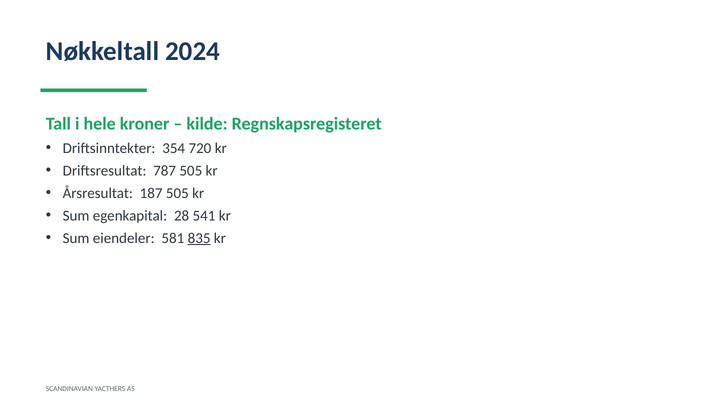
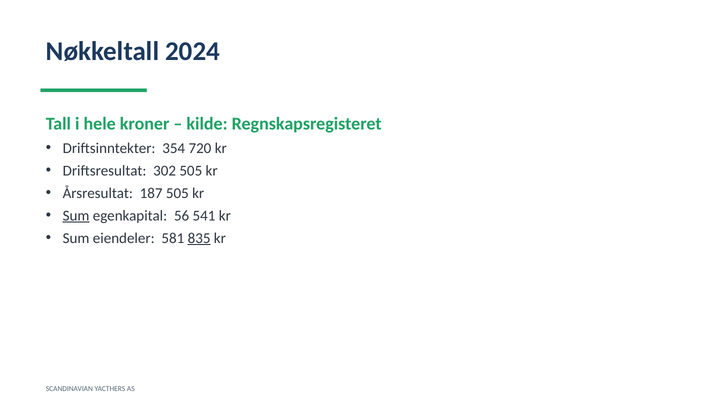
787: 787 -> 302 (165, 171)
Sum underline: none -> present (76, 216)
28: 28 -> 56 (182, 216)
